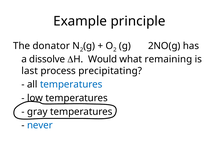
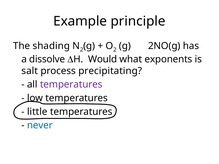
donator: donator -> shading (51, 46)
remaining: remaining -> exponents (168, 59)
last: last -> salt (30, 71)
temperatures colour: blue -> purple (71, 85)
gray: gray -> little (37, 112)
